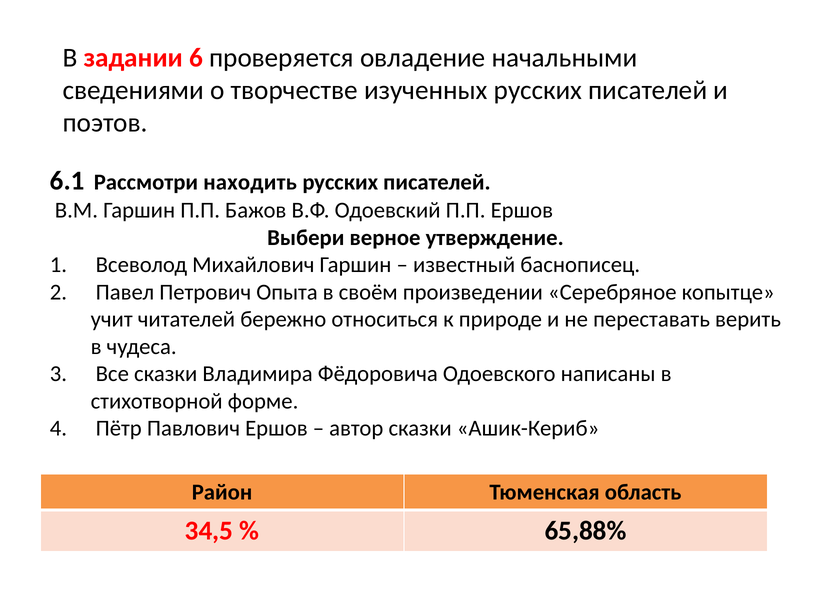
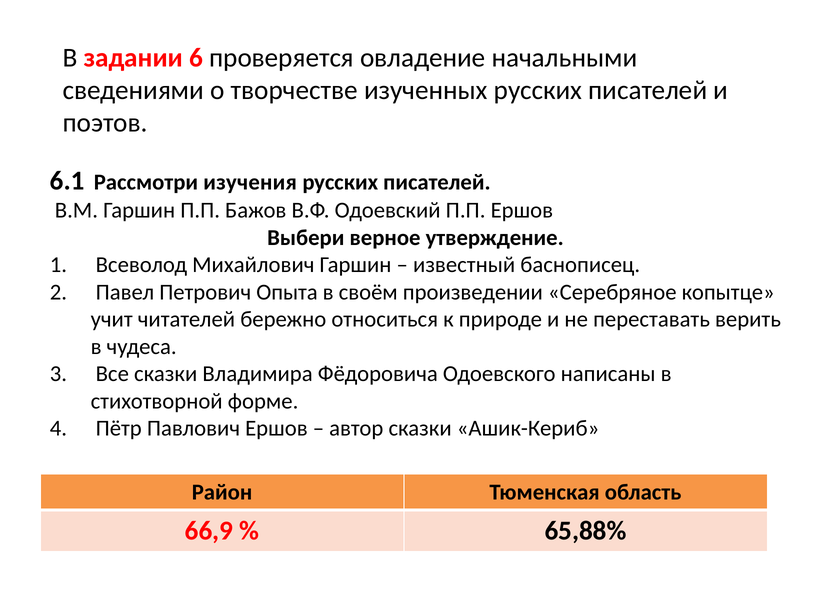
находить: находить -> изучения (250, 182)
34,5: 34,5 -> 66,9 (209, 531)
